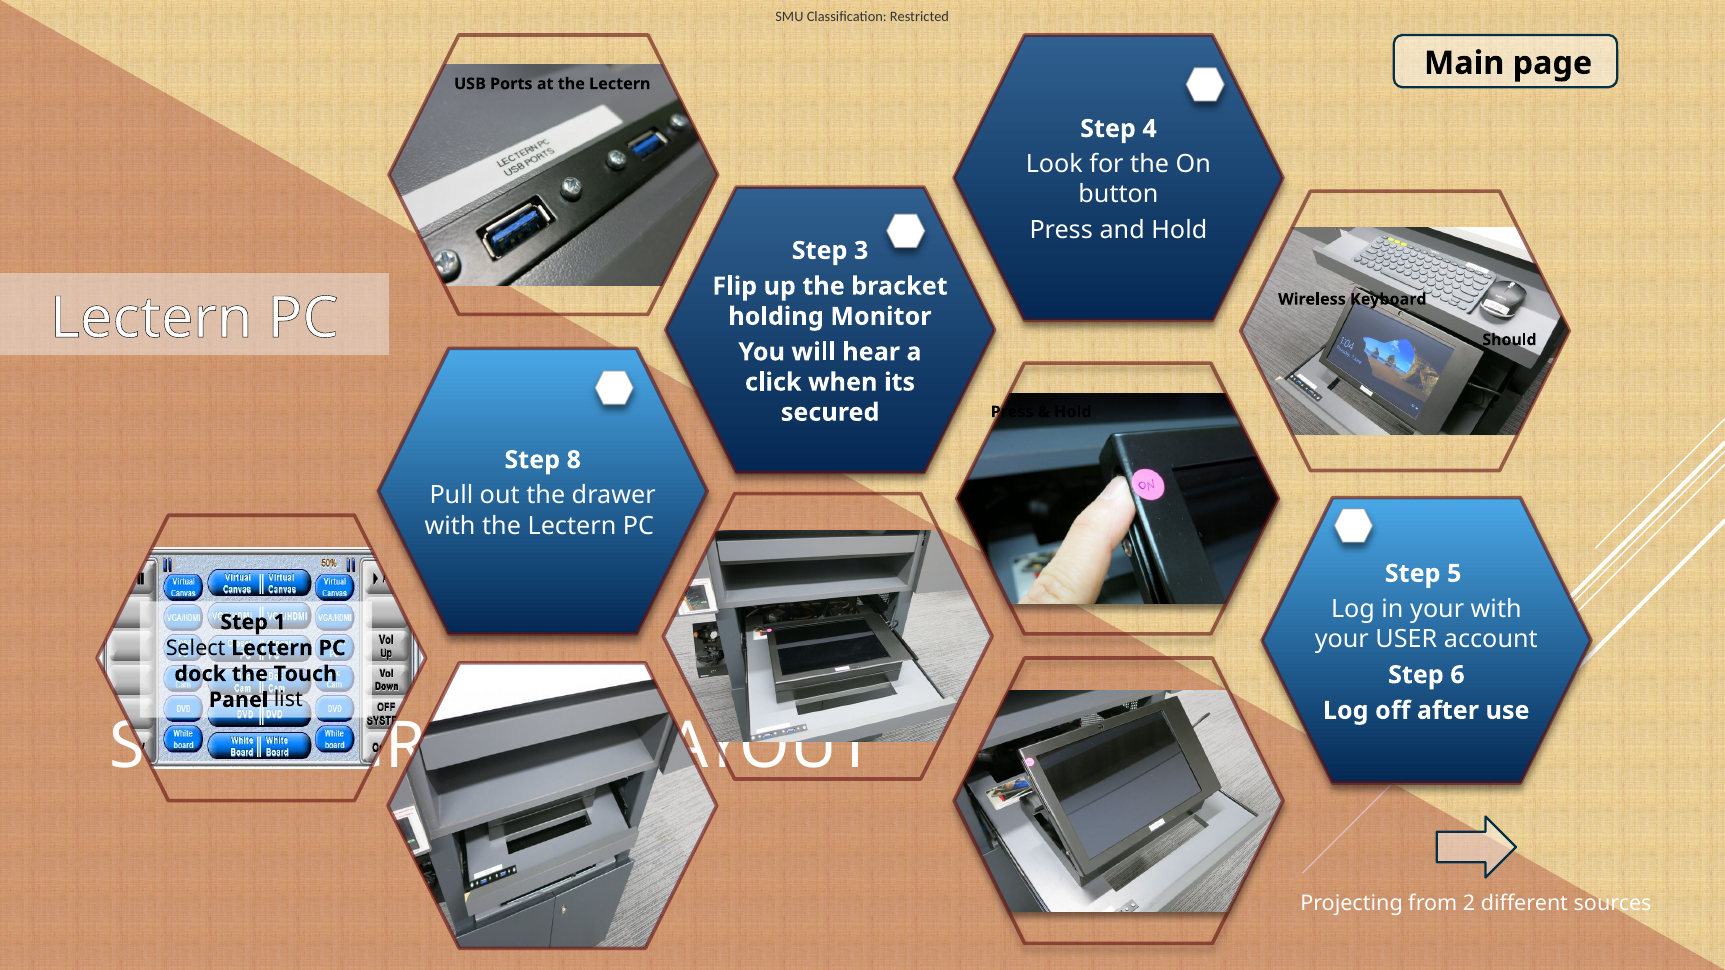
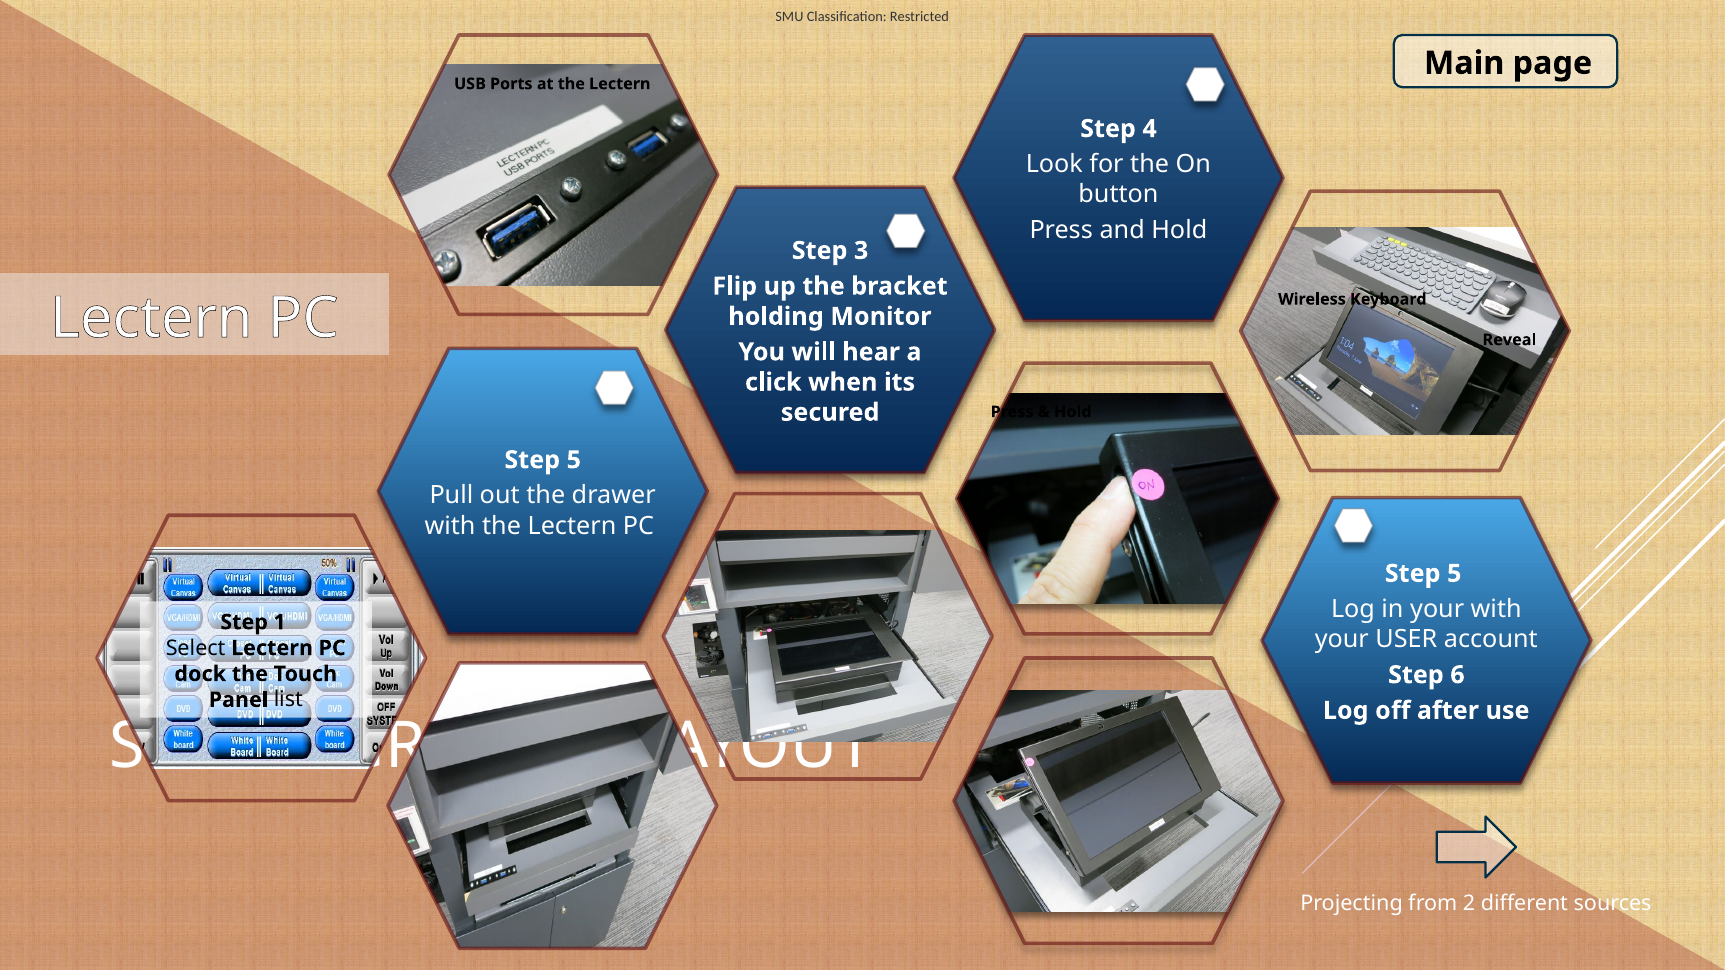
Should: Should -> Reveal (1509, 340)
8: 8 -> 5 (574, 460)
